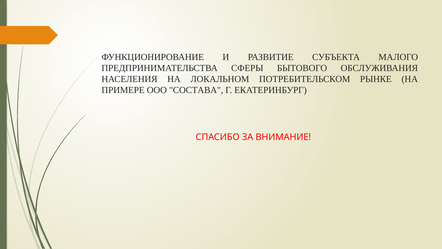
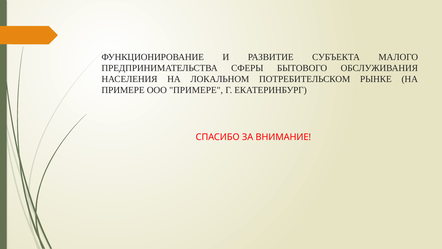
ООО СОСТАВА: СОСТАВА -> ПРИМЕРЕ (196, 90)
